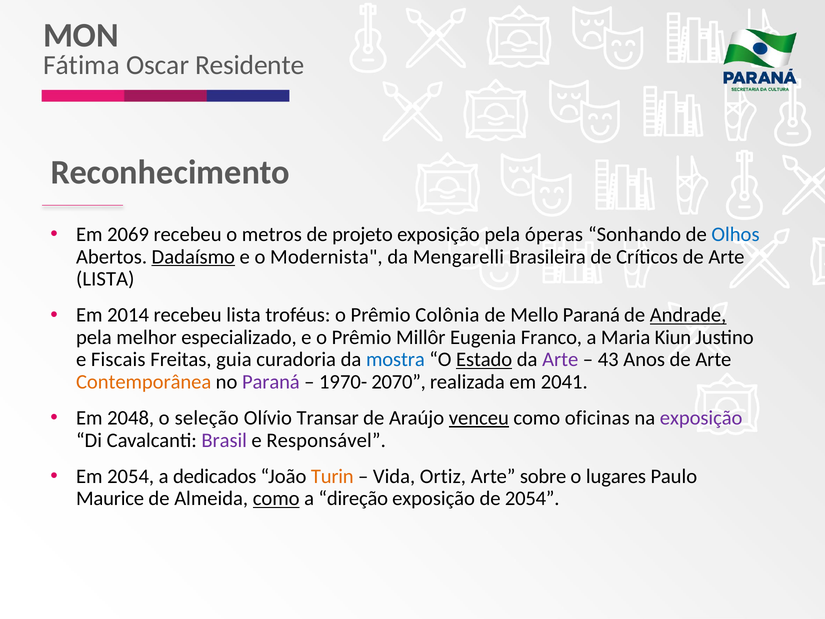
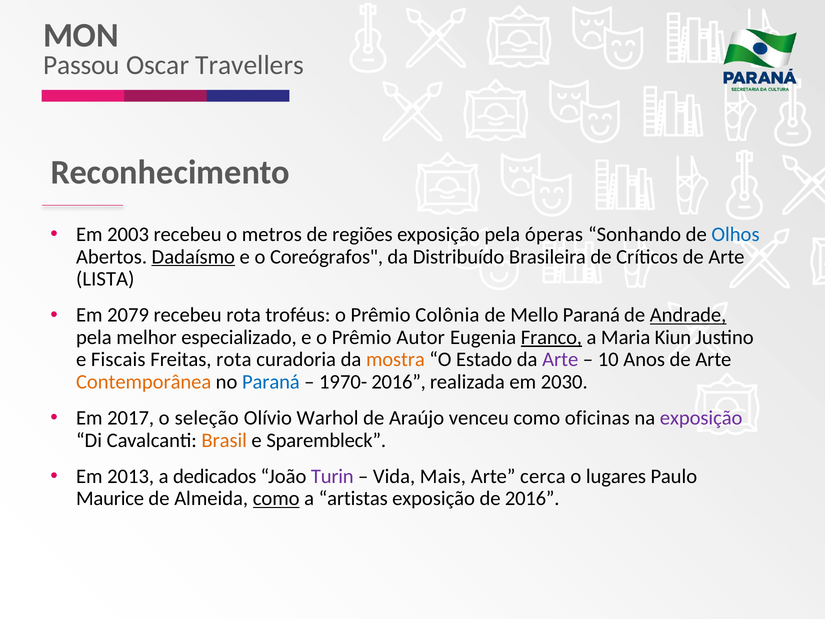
Fátima: Fátima -> Passou (81, 65)
Residente: Residente -> Travellers (250, 65)
2069: 2069 -> 2003 (128, 234)
projeto: projeto -> regiões (362, 234)
Modernista: Modernista -> Coreógrafos (327, 257)
Mengarelli: Mengarelli -> Distribuído (459, 257)
2014: 2014 -> 2079 (128, 315)
recebeu lista: lista -> rota (244, 315)
Millôr: Millôr -> Autor (421, 337)
Franco underline: none -> present (551, 337)
Freitas guia: guia -> rota (234, 359)
mostra colour: blue -> orange (395, 359)
Estado underline: present -> none (484, 359)
43: 43 -> 10 (608, 359)
Paraná colour: purple -> blue (271, 382)
1970- 2070: 2070 -> 2016 (399, 382)
2041: 2041 -> 2030 (564, 382)
2048: 2048 -> 2017 (131, 418)
Transar: Transar -> Warhol (328, 418)
venceu underline: present -> none (479, 418)
Brasil colour: purple -> orange (224, 440)
Responsável: Responsável -> Sparembleck (326, 440)
Em 2054: 2054 -> 2013 (131, 476)
Turin colour: orange -> purple (332, 476)
Ortiz: Ortiz -> Mais (443, 476)
sobre: sobre -> cerca (543, 476)
direção: direção -> artistas (353, 498)
de 2054: 2054 -> 2016 (532, 498)
